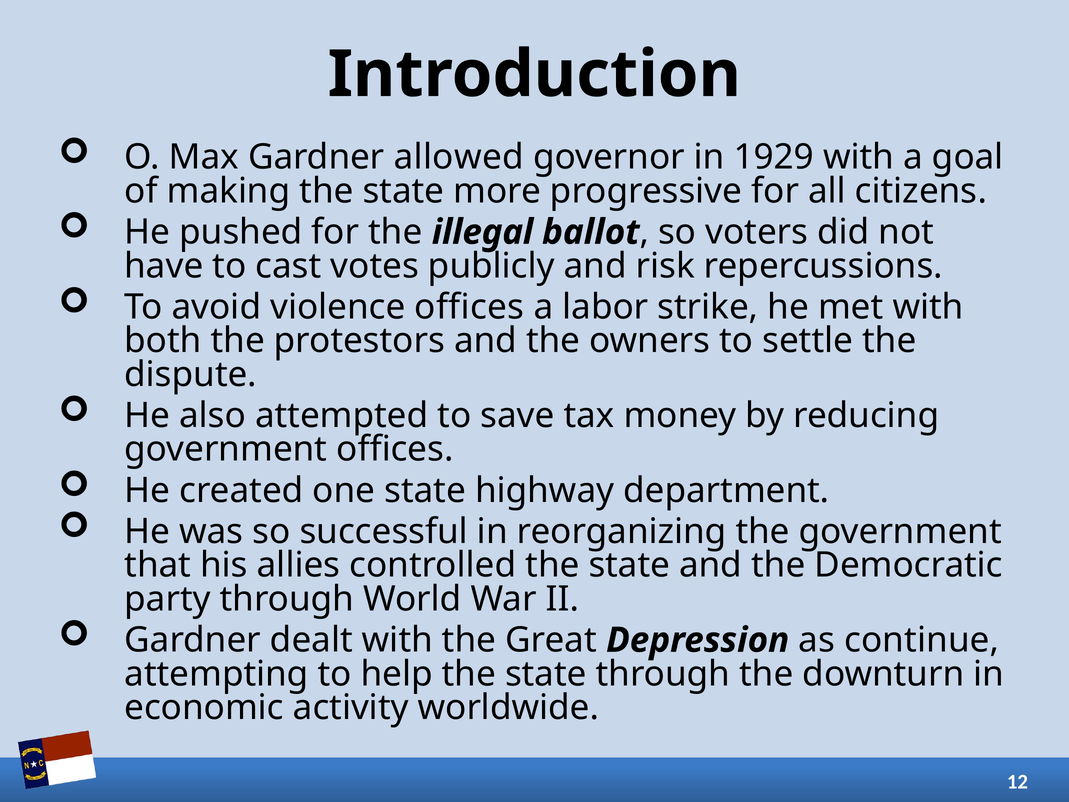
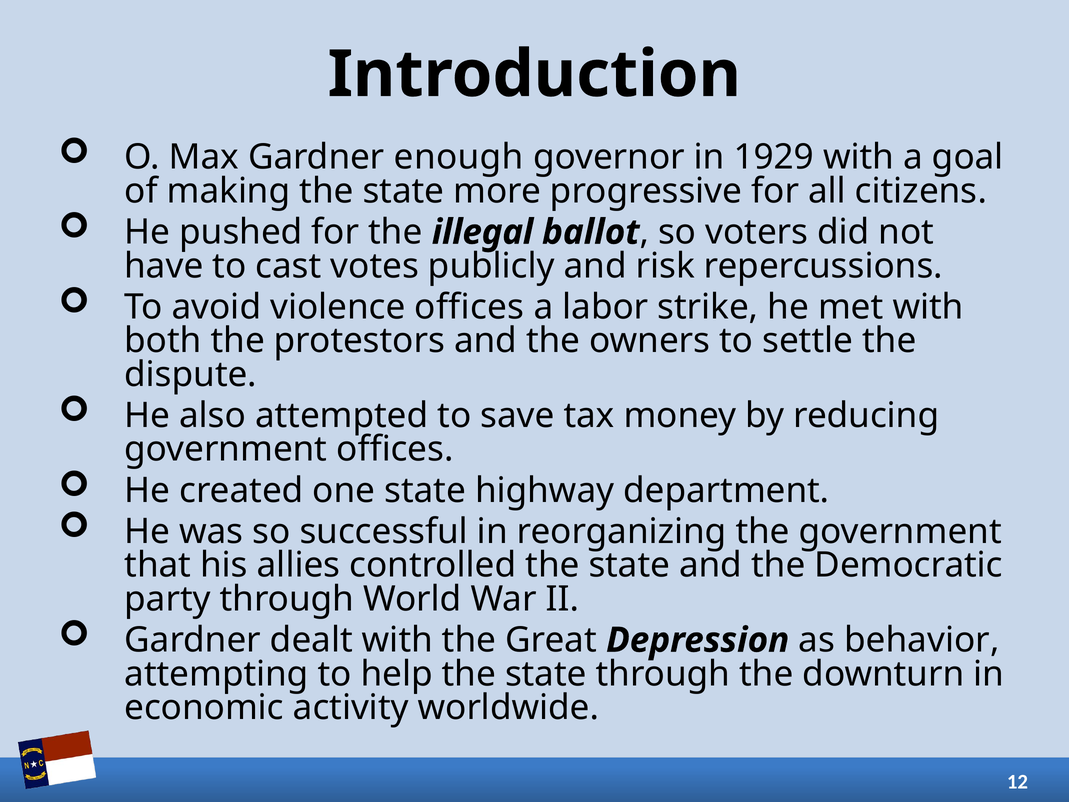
allowed: allowed -> enough (459, 157)
continue: continue -> behavior (922, 640)
